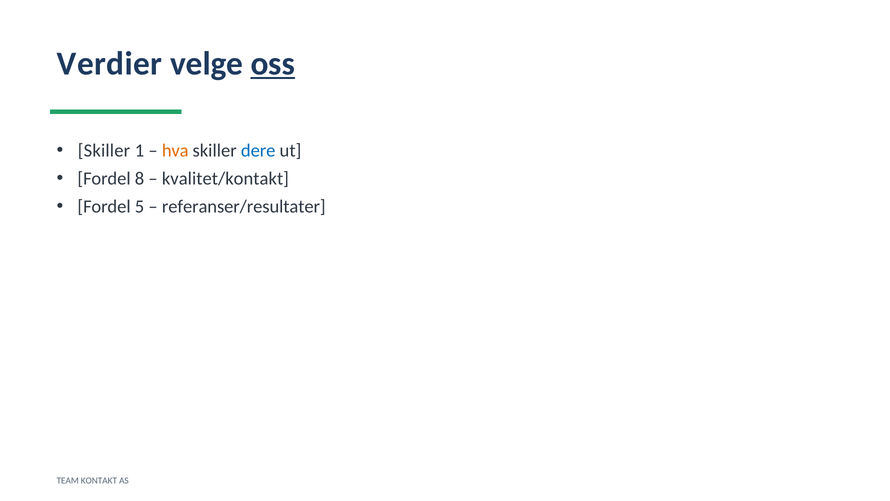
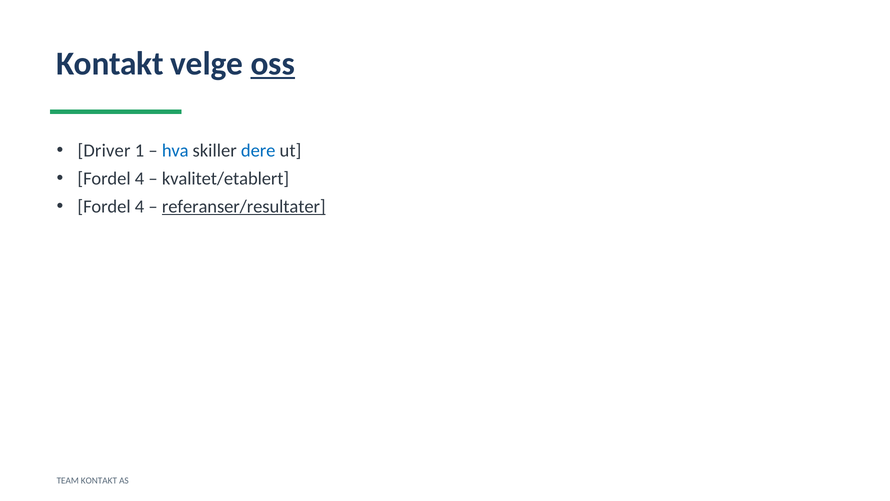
Verdier: Verdier -> Kontakt (110, 64)
Skiller: Skiller -> Driver (104, 151)
hva colour: orange -> blue (175, 151)
8: 8 -> 4 (140, 179)
kvalitet/kontakt: kvalitet/kontakt -> kvalitet/etablert (225, 179)
5: 5 -> 4 (140, 206)
referanser/resultater underline: none -> present (244, 206)
